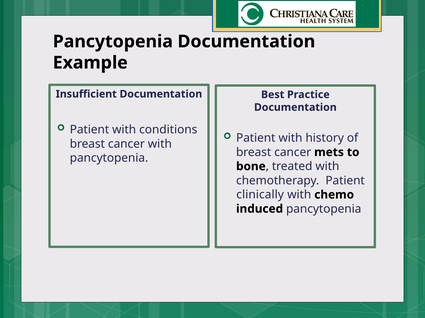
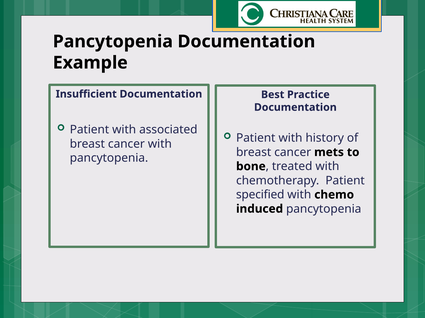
conditions: conditions -> associated (168, 130)
clinically: clinically -> specified (260, 195)
